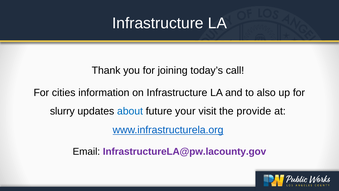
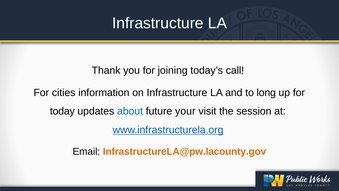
also: also -> long (266, 92)
slurry: slurry -> today (62, 111)
provide: provide -> session (254, 111)
InfrastructureLA@pw.lacounty.gov colour: purple -> orange (185, 151)
